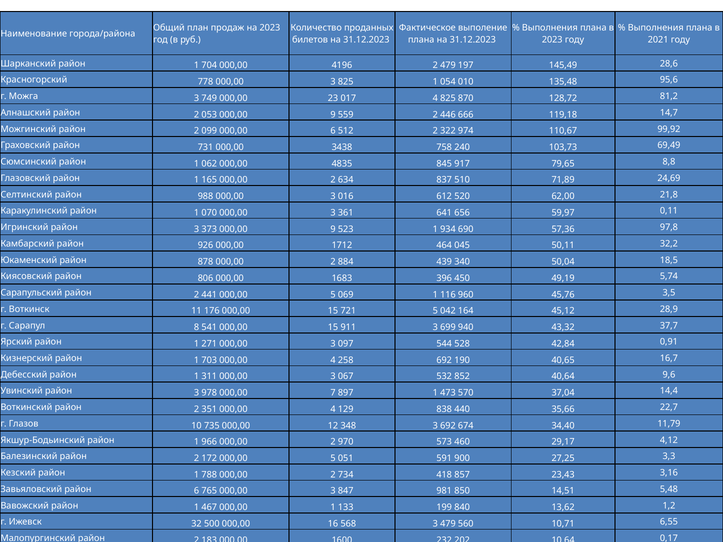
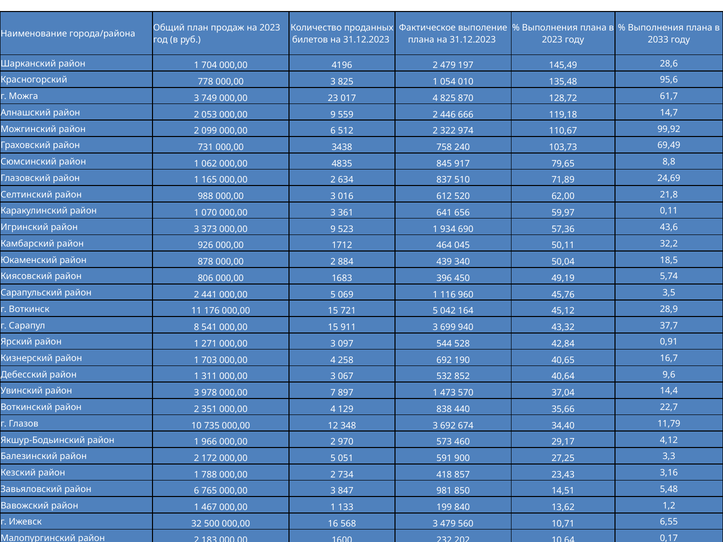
2021: 2021 -> 2033 (658, 40)
81,2: 81,2 -> 61,7 (669, 96)
97,8: 97,8 -> 43,6 (669, 227)
